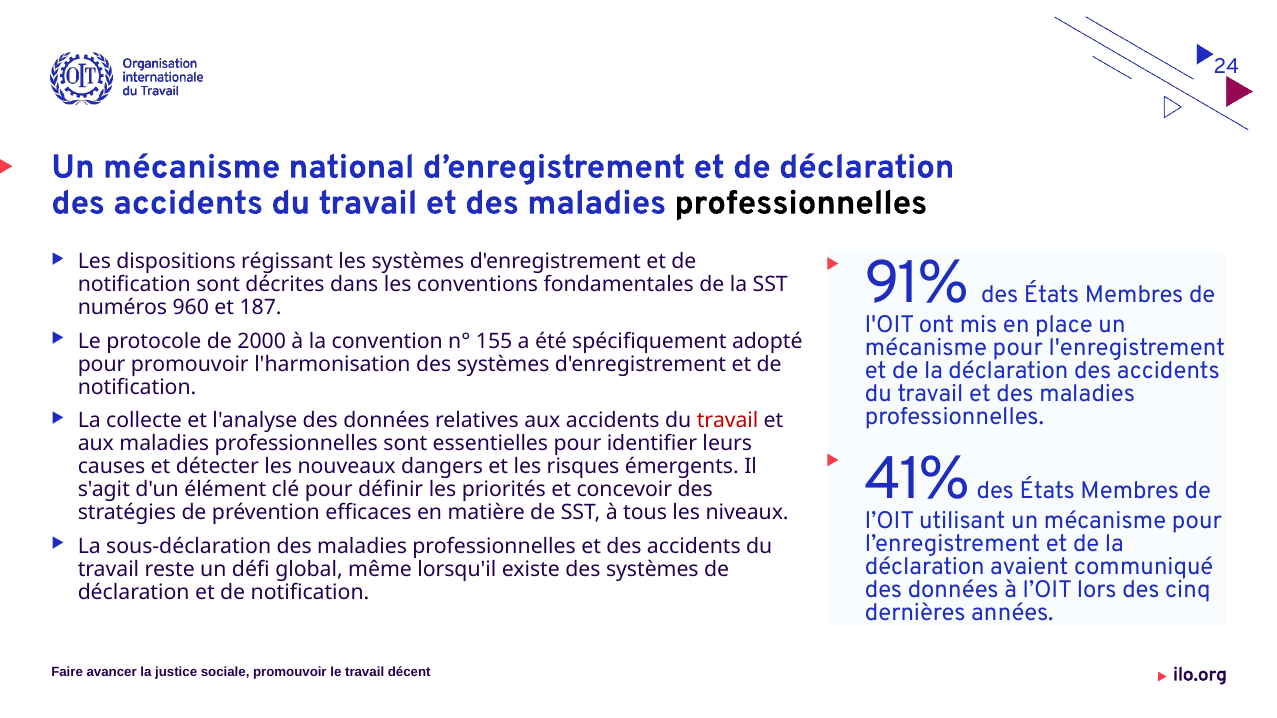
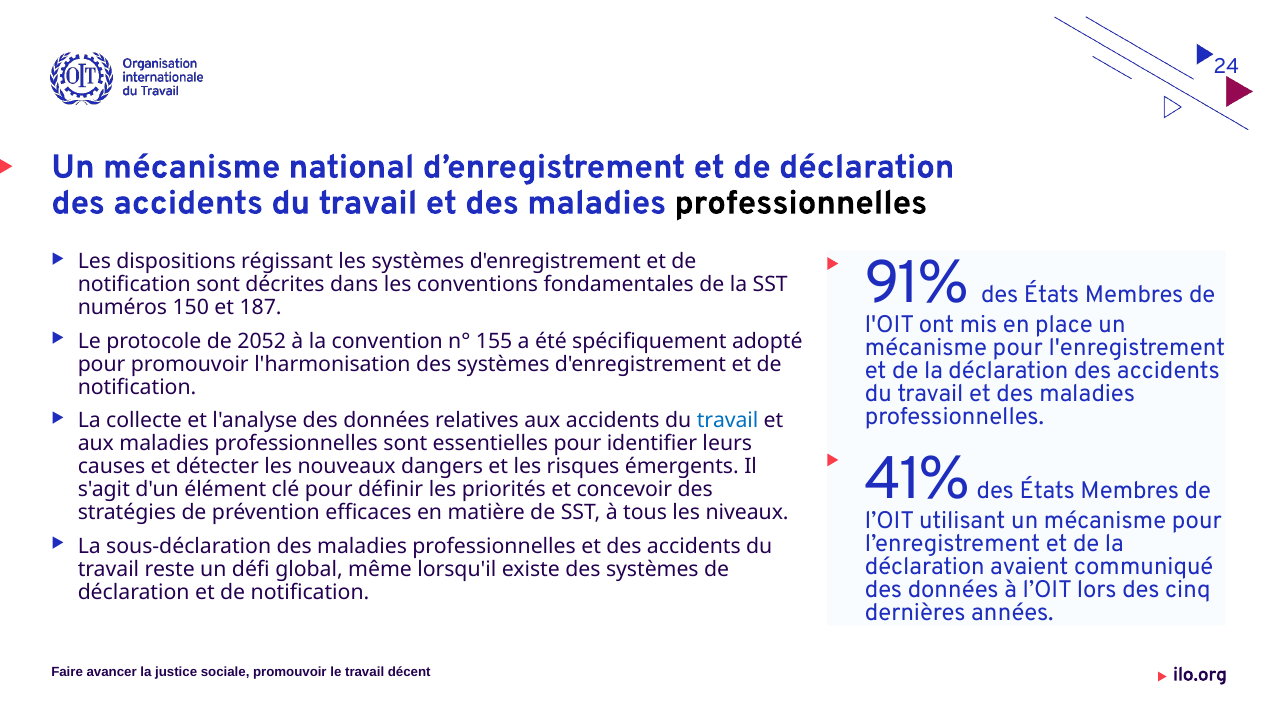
960: 960 -> 150 (191, 308)
2000: 2000 -> 2052 (262, 342)
travail colour: red -> blue (728, 421)
